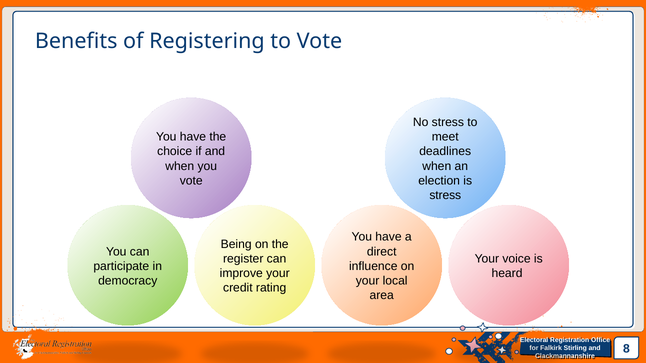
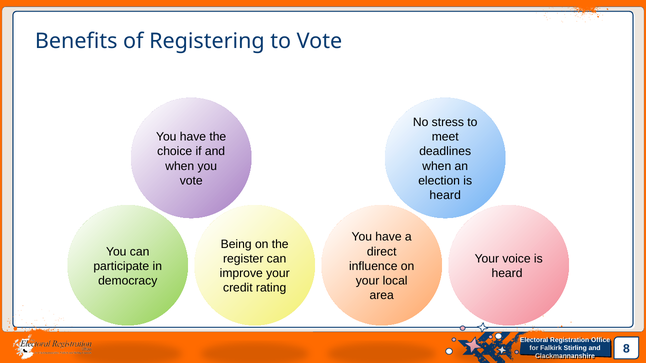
stress: stress -> heard (445, 195)
